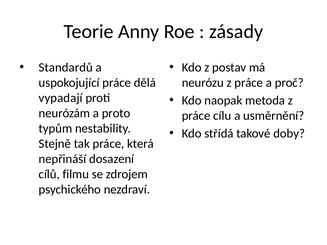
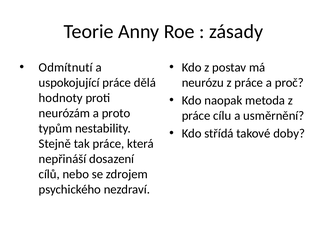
Standardů: Standardů -> Odmítnutí (66, 67)
vypadají: vypadají -> hodnoty (61, 98)
filmu: filmu -> nebo (76, 174)
